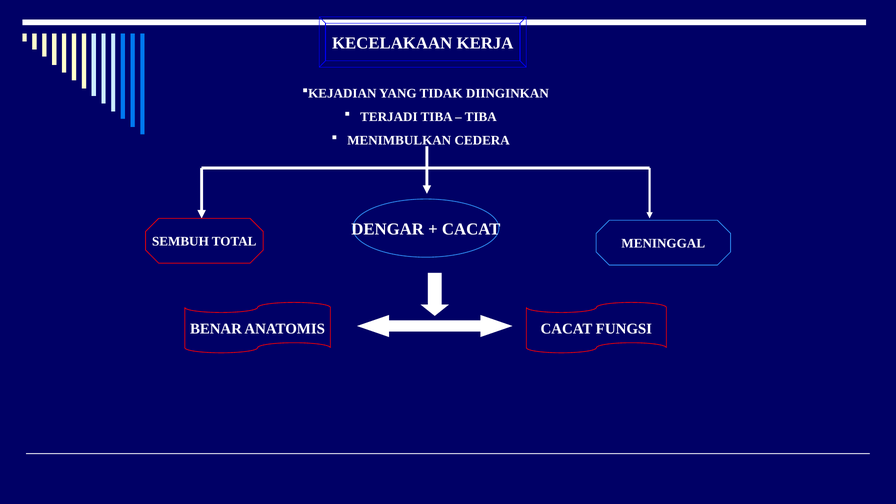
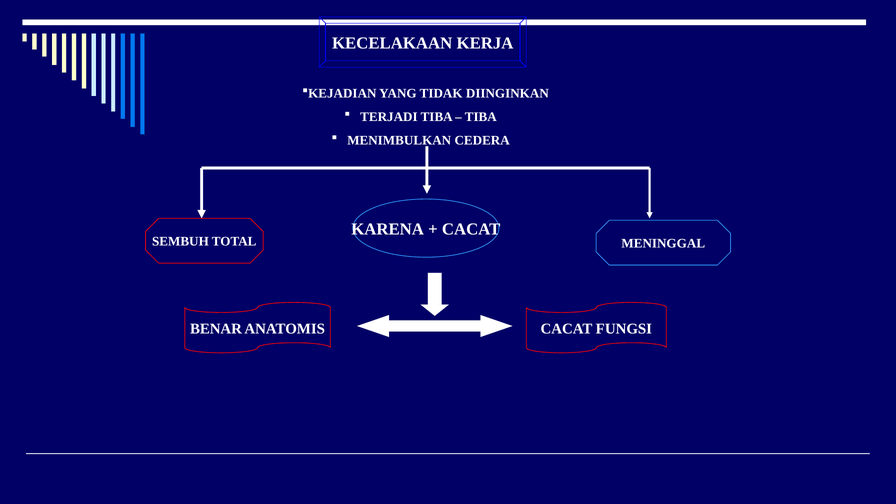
DENGAR: DENGAR -> KARENA (388, 229)
